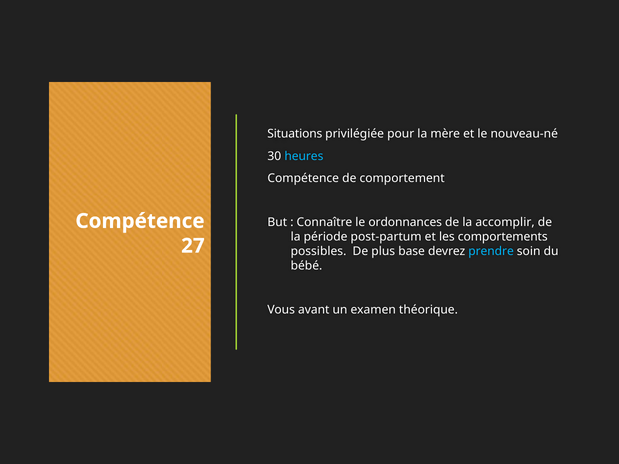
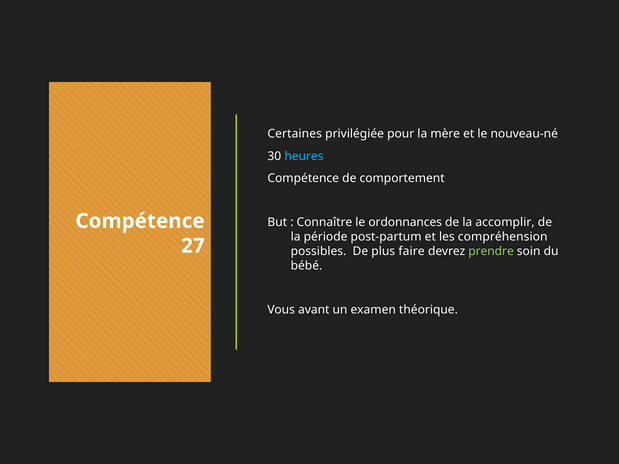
Situations: Situations -> Certaines (295, 134)
comportements: comportements -> compréhension (503, 237)
base: base -> faire (412, 251)
prendre colour: light blue -> light green (491, 251)
